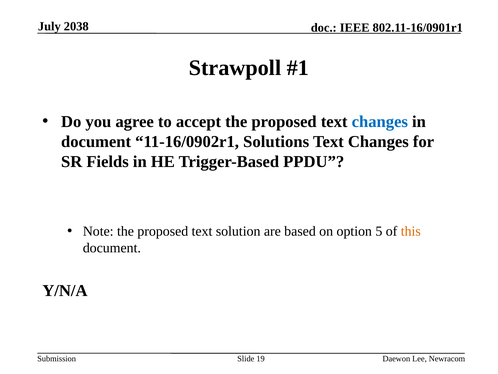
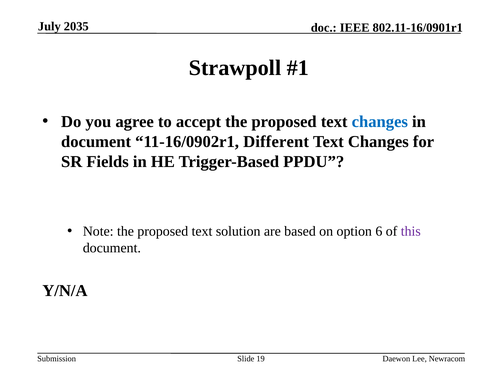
2038: 2038 -> 2035 (76, 26)
Solutions: Solutions -> Different (276, 141)
5: 5 -> 6 (379, 231)
this colour: orange -> purple (411, 231)
